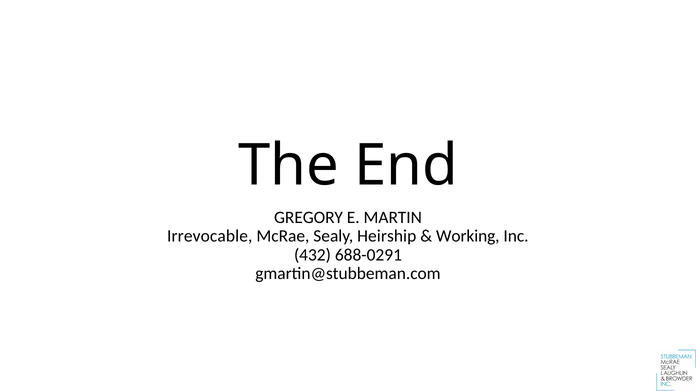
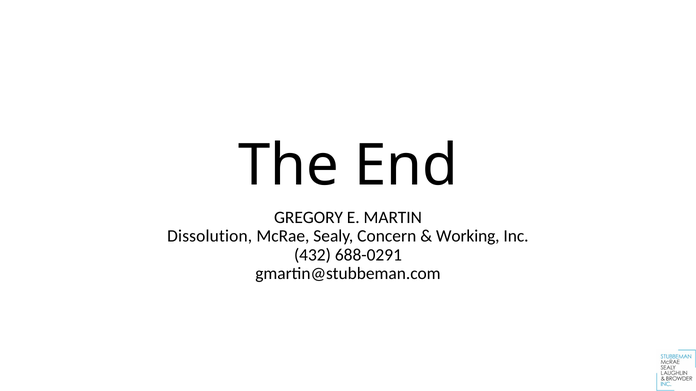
Irrevocable: Irrevocable -> Dissolution (210, 236)
Heirship: Heirship -> Concern (387, 236)
